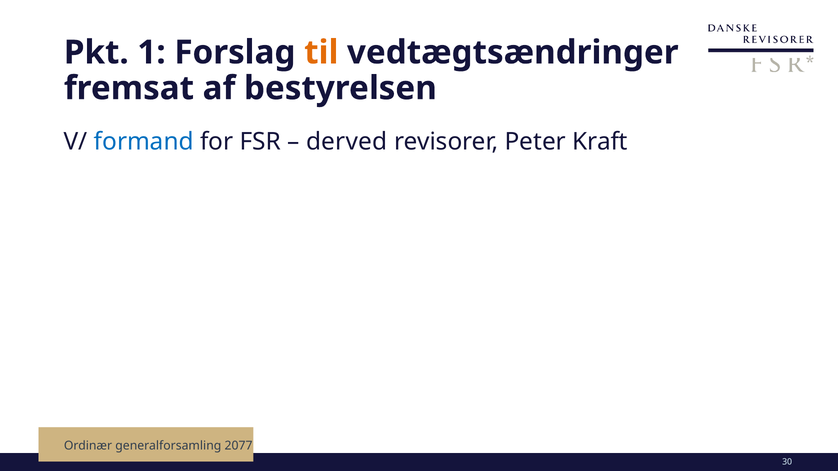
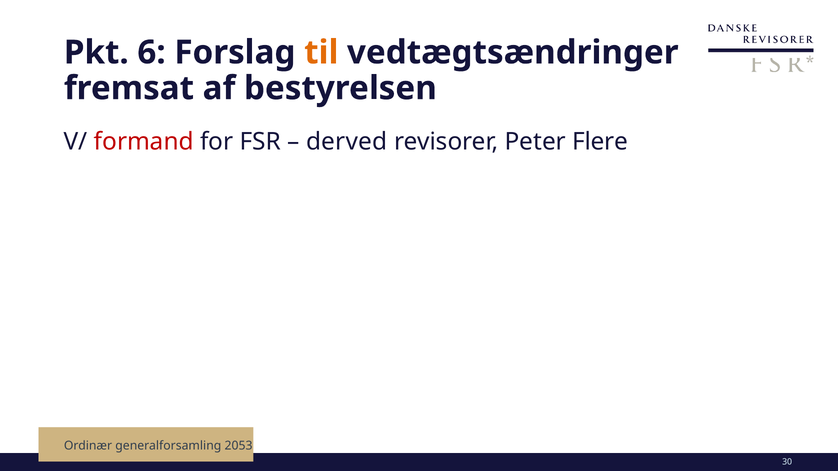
1: 1 -> 6 (152, 52)
formand colour: blue -> red (144, 142)
Kraft: Kraft -> Flere (600, 142)
2077: 2077 -> 2053 (239, 446)
